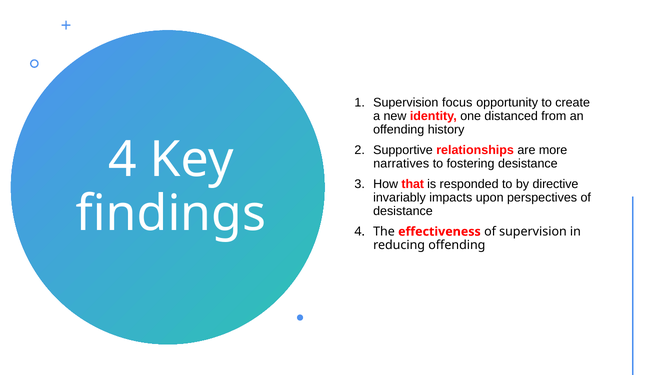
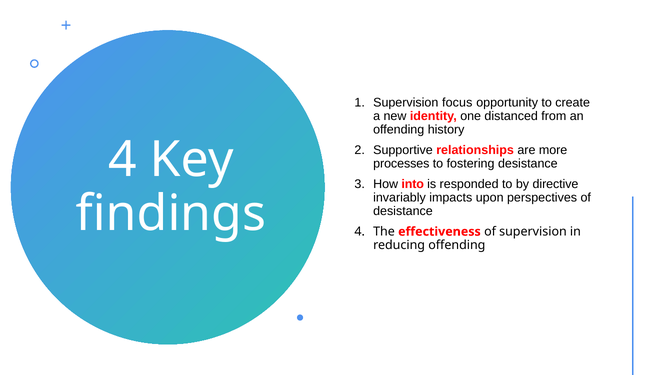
narratives: narratives -> processes (401, 164)
that: that -> into (413, 184)
